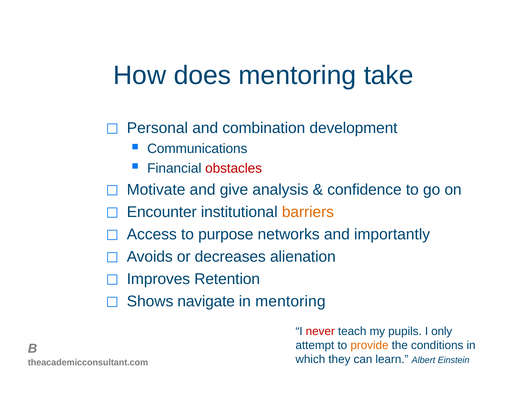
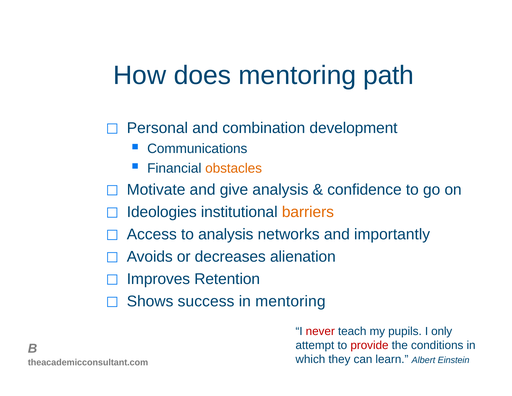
take: take -> path (389, 75)
obstacles colour: red -> orange (234, 168)
Encounter: Encounter -> Ideologies (162, 212)
to purpose: purpose -> analysis (226, 234)
navigate: navigate -> success (206, 301)
provide colour: orange -> red (369, 345)
